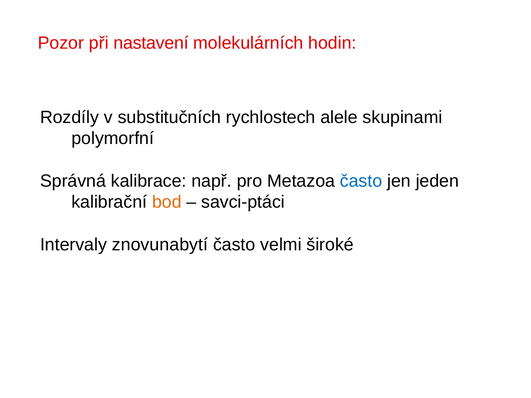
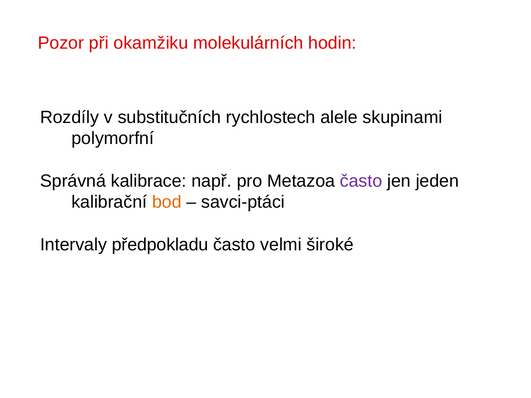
nastavení: nastavení -> okamžiku (151, 43)
často colour: blue -> purple (361, 181)
znovunabytí: znovunabytí -> předpokladu (160, 245)
